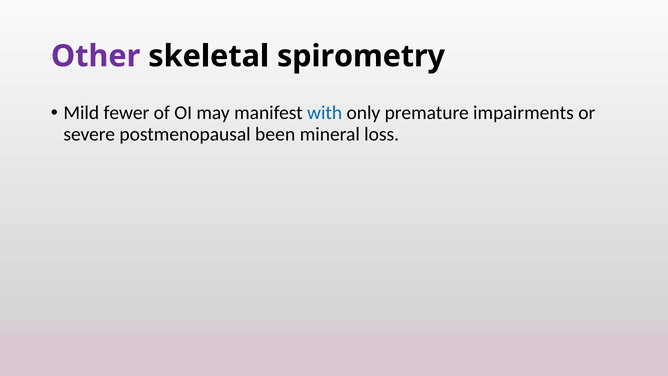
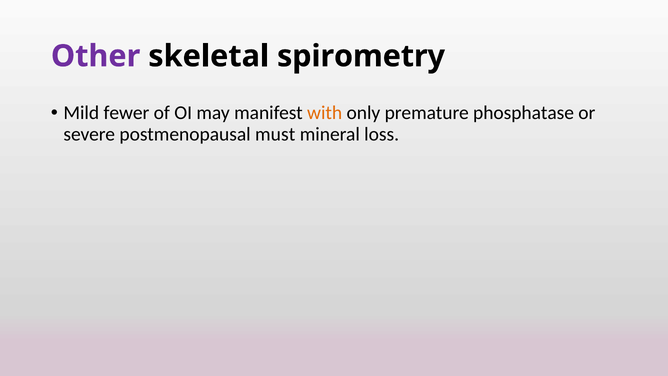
with colour: blue -> orange (325, 113)
impairments: impairments -> phosphatase (524, 113)
been: been -> must (275, 134)
